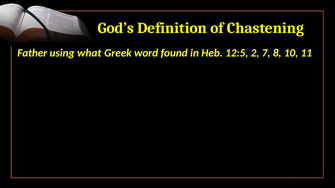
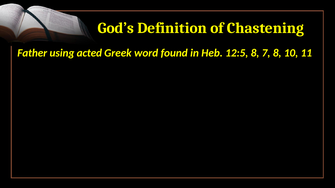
what: what -> acted (89, 53)
12:5 2: 2 -> 8 (255, 53)
